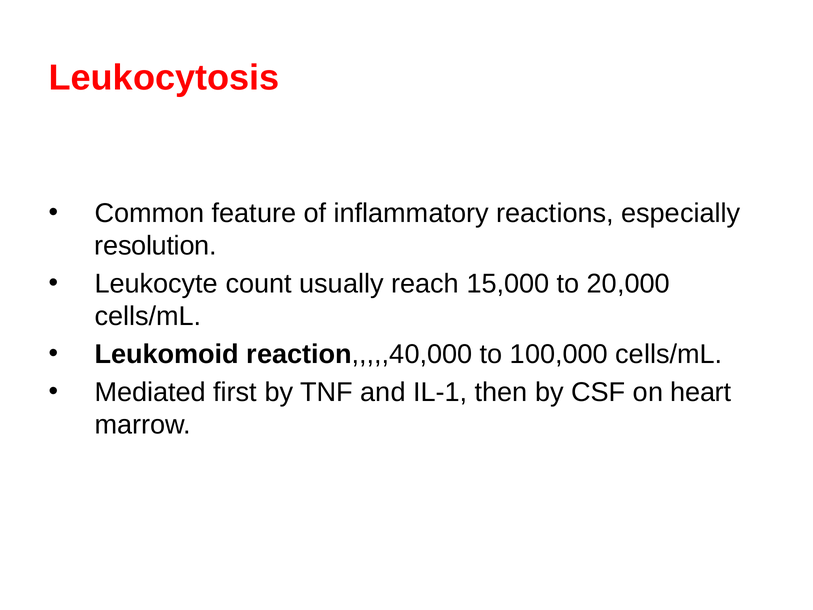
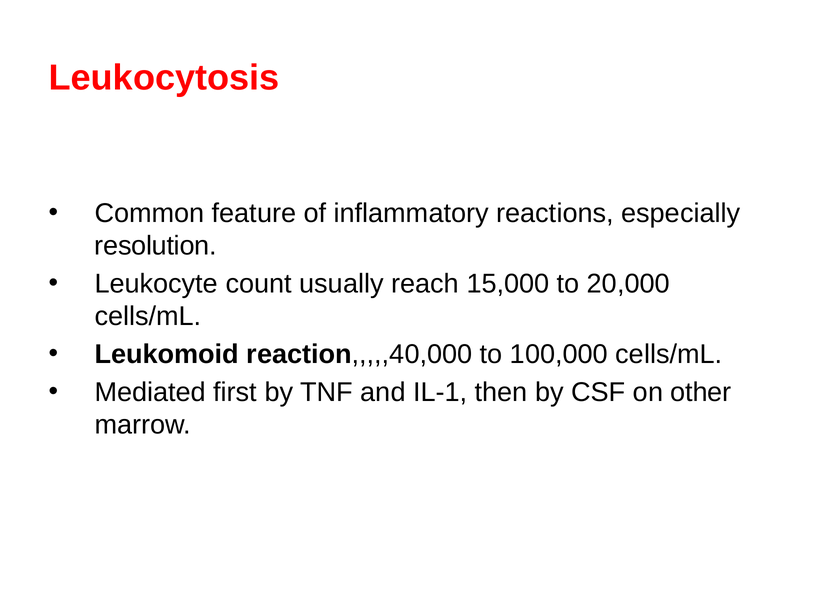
heart: heart -> other (701, 392)
